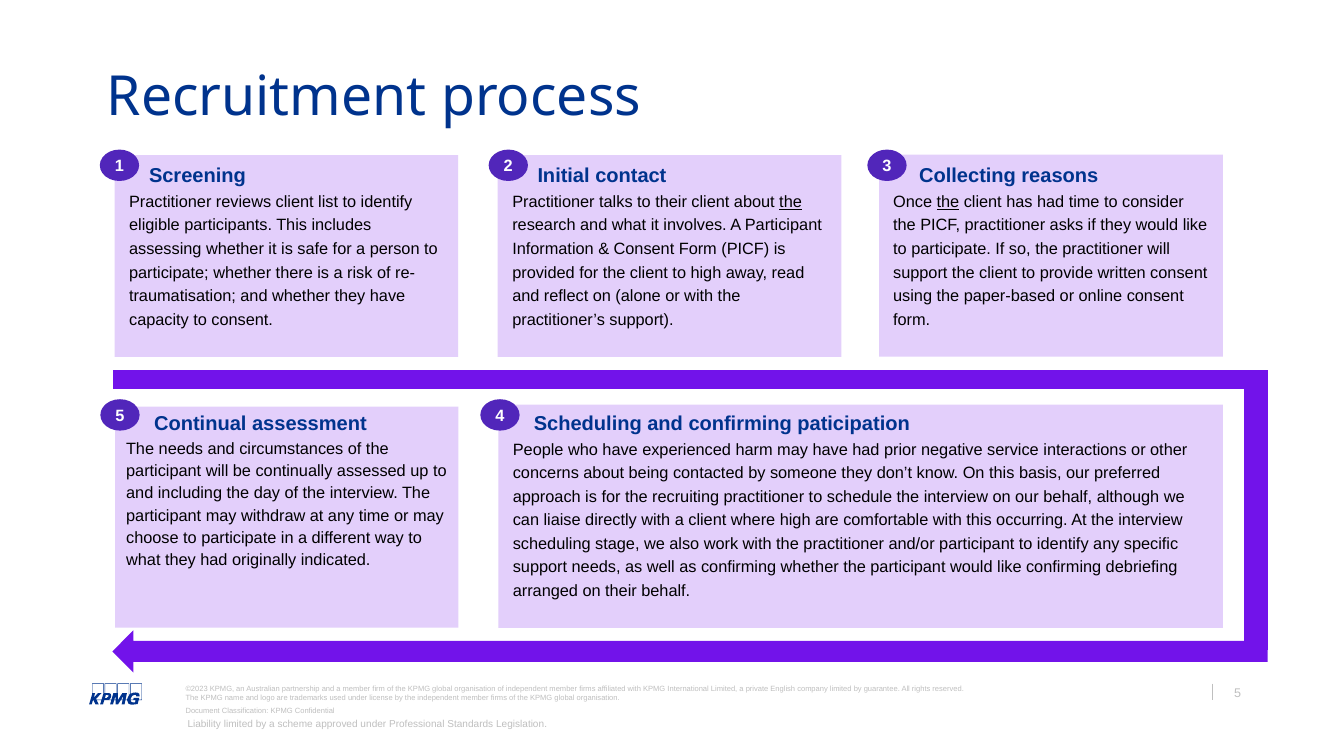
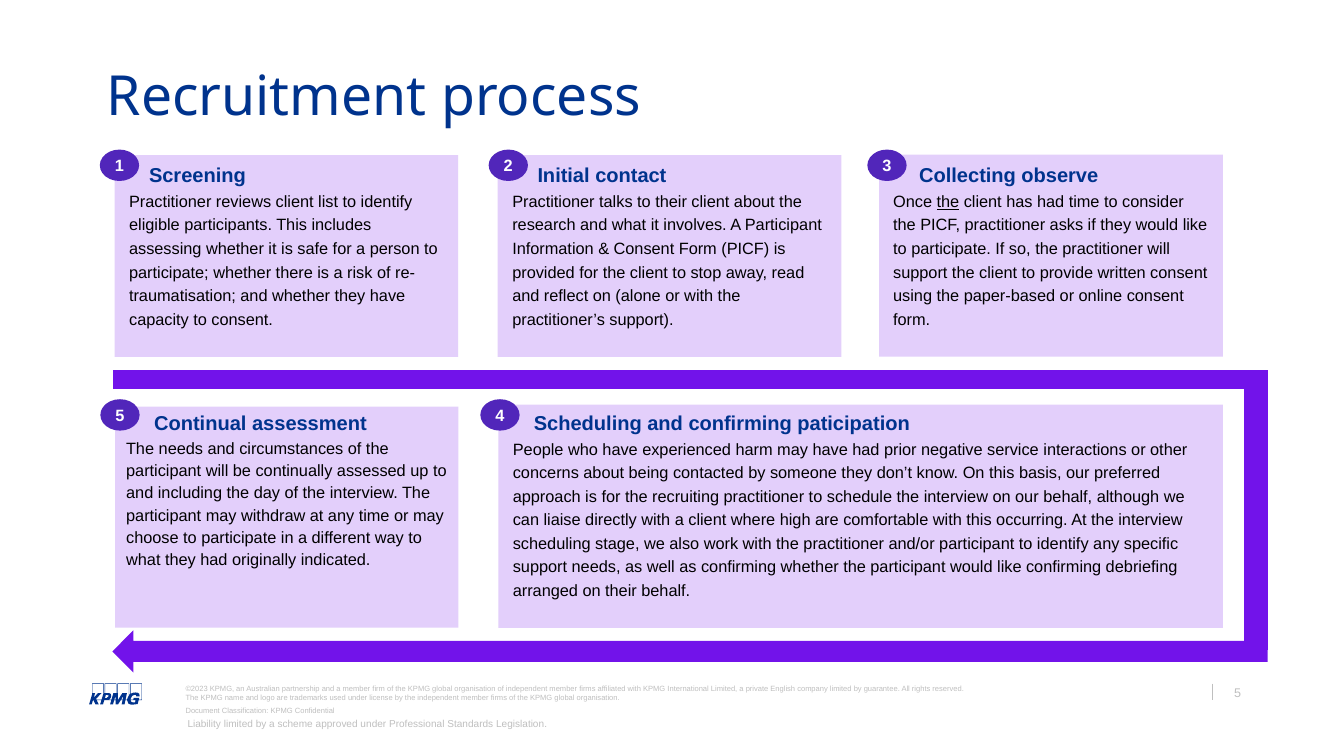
reasons: reasons -> observe (1060, 175)
the underline: present -> none (791, 202)
to high: high -> stop (706, 272)
